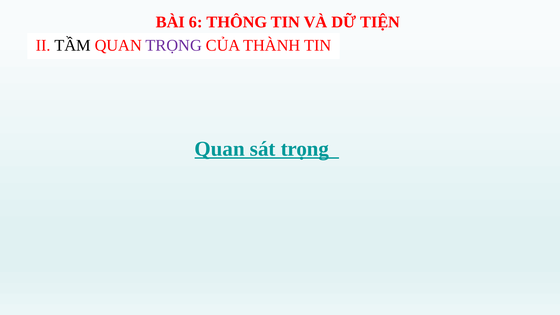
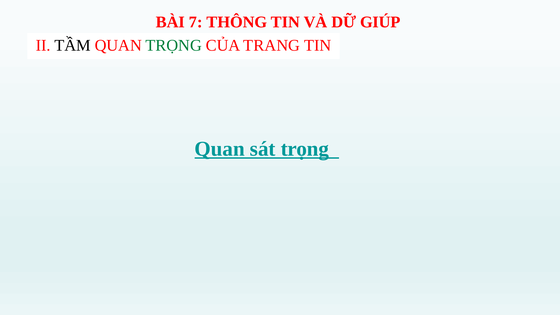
6: 6 -> 7 (196, 22)
TIỆN: TIỆN -> GIÚP (380, 22)
TRỌNG colour: purple -> green (174, 46)
THÀNH: THÀNH -> TRANG (272, 46)
